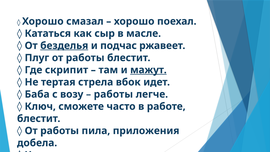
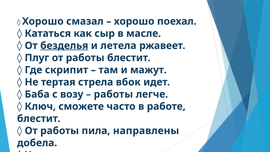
подчас: подчас -> летела (118, 46)
мажут underline: present -> none (148, 70)
приложения: приложения -> направлены (146, 131)
